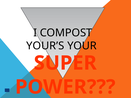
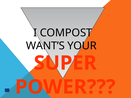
YOUR’S: YOUR’S -> WANT’S (45, 46)
